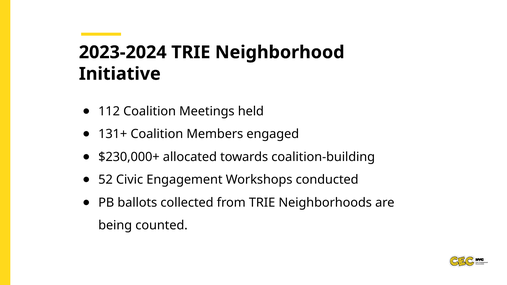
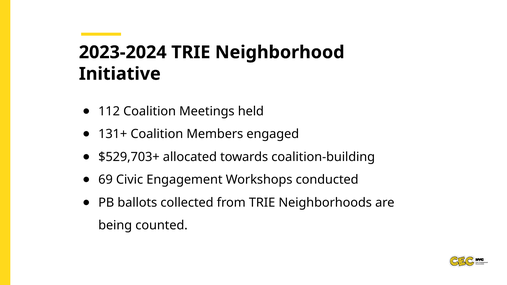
$230,000+: $230,000+ -> $529,703+ (129, 157)
52: 52 -> 69 (106, 180)
